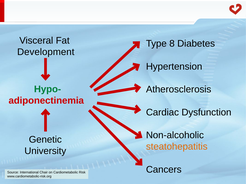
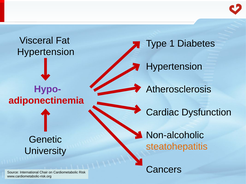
8: 8 -> 1 (172, 44)
Development: Development -> Hypertension (46, 52)
Hypo- colour: green -> purple (48, 89)
